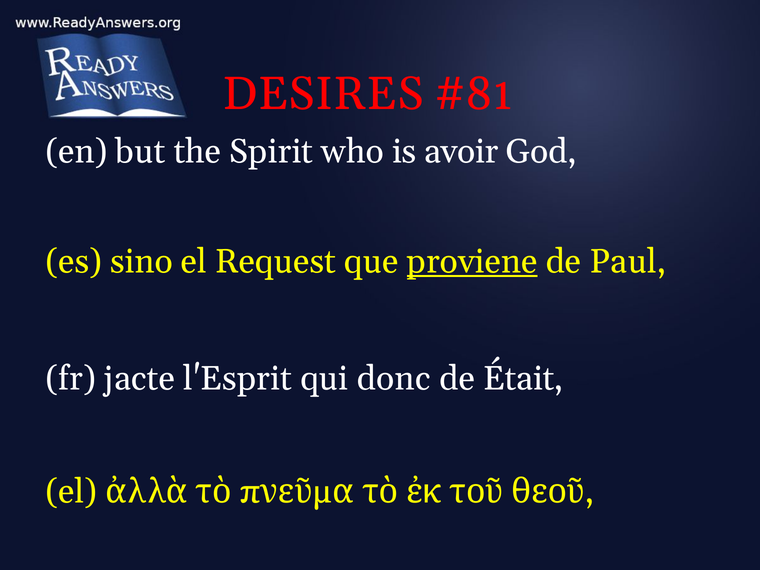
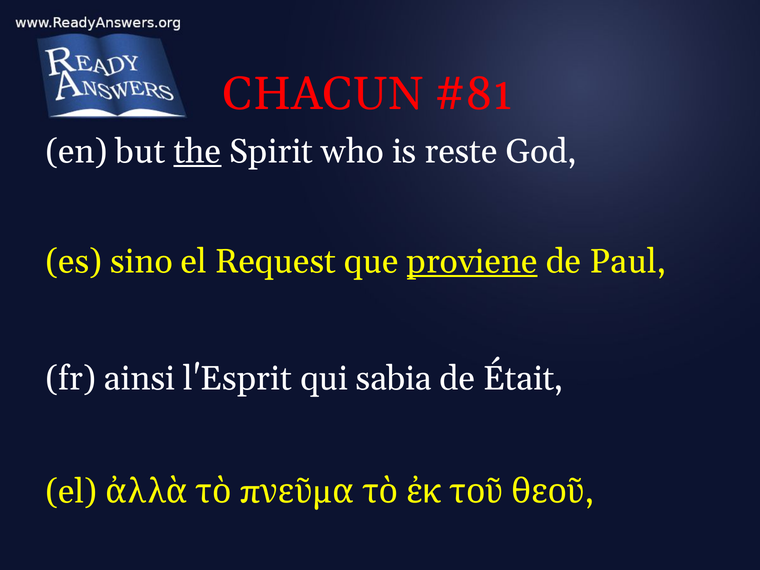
DESIRES: DESIRES -> CHACUN (323, 94)
the underline: none -> present (197, 151)
avoir: avoir -> reste (461, 151)
jacte: jacte -> ainsi (140, 379)
donc: donc -> sabia (394, 379)
